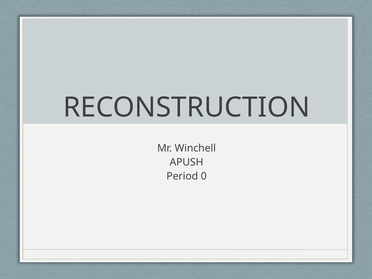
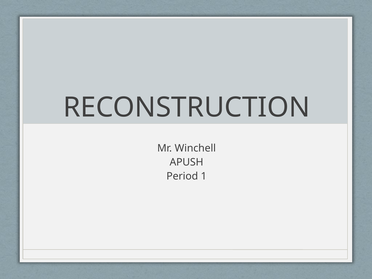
0: 0 -> 1 (204, 176)
